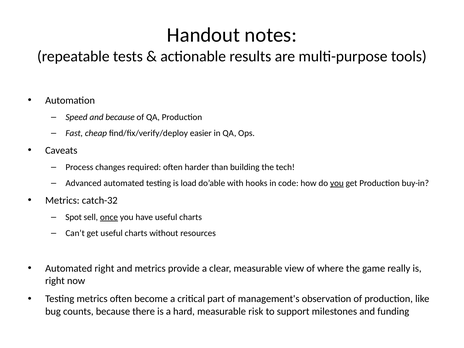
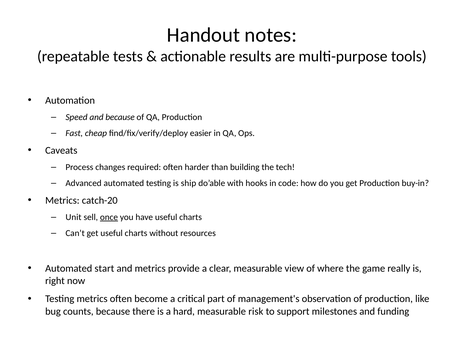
load: load -> ship (189, 183)
you underline: present -> none (337, 183)
catch-32: catch-32 -> catch-20 (100, 200)
Spot: Spot -> Unit (73, 217)
Automated right: right -> start (104, 269)
